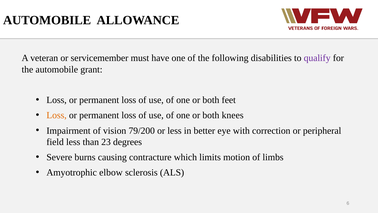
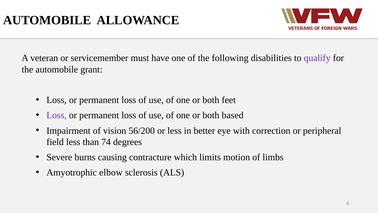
Loss colour: orange -> purple (57, 115)
knees: knees -> based (233, 115)
79/200: 79/200 -> 56/200 (142, 130)
23: 23 -> 74 (106, 142)
